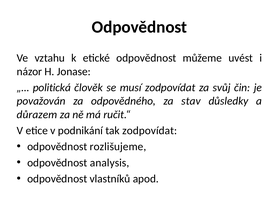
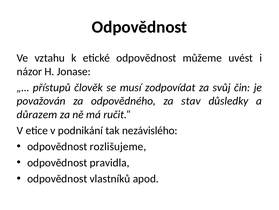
politická: politická -> přístupů (52, 87)
tak zodpovídat: zodpovídat -> nezávislého (150, 130)
analysis: analysis -> pravidla (110, 162)
